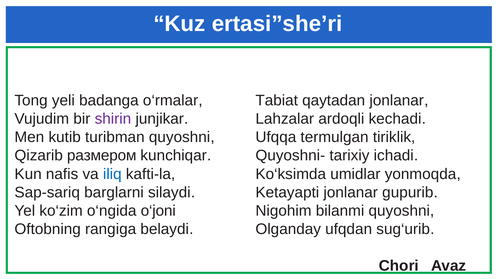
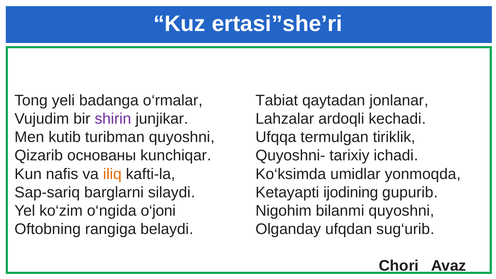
размером: размером -> основаны (102, 156)
iliq colour: blue -> orange (112, 174)
Ketayapti jonlanar: jonlanar -> ijodining (351, 192)
